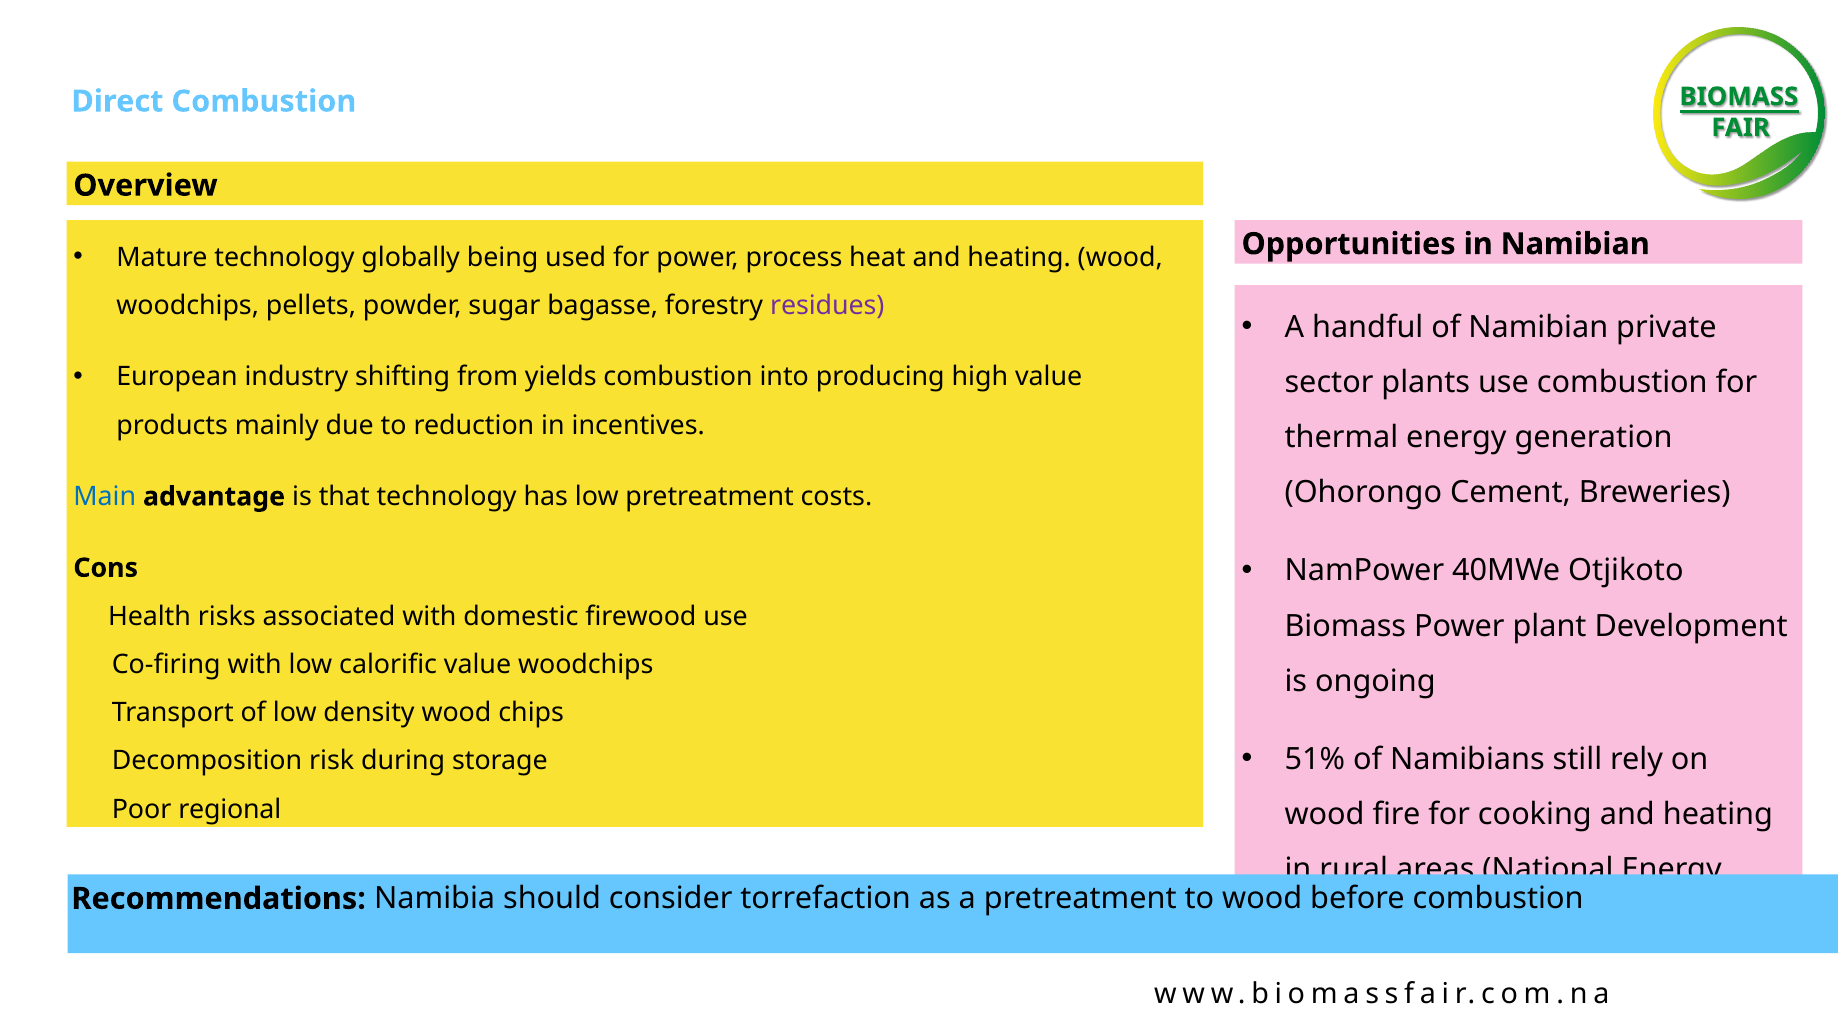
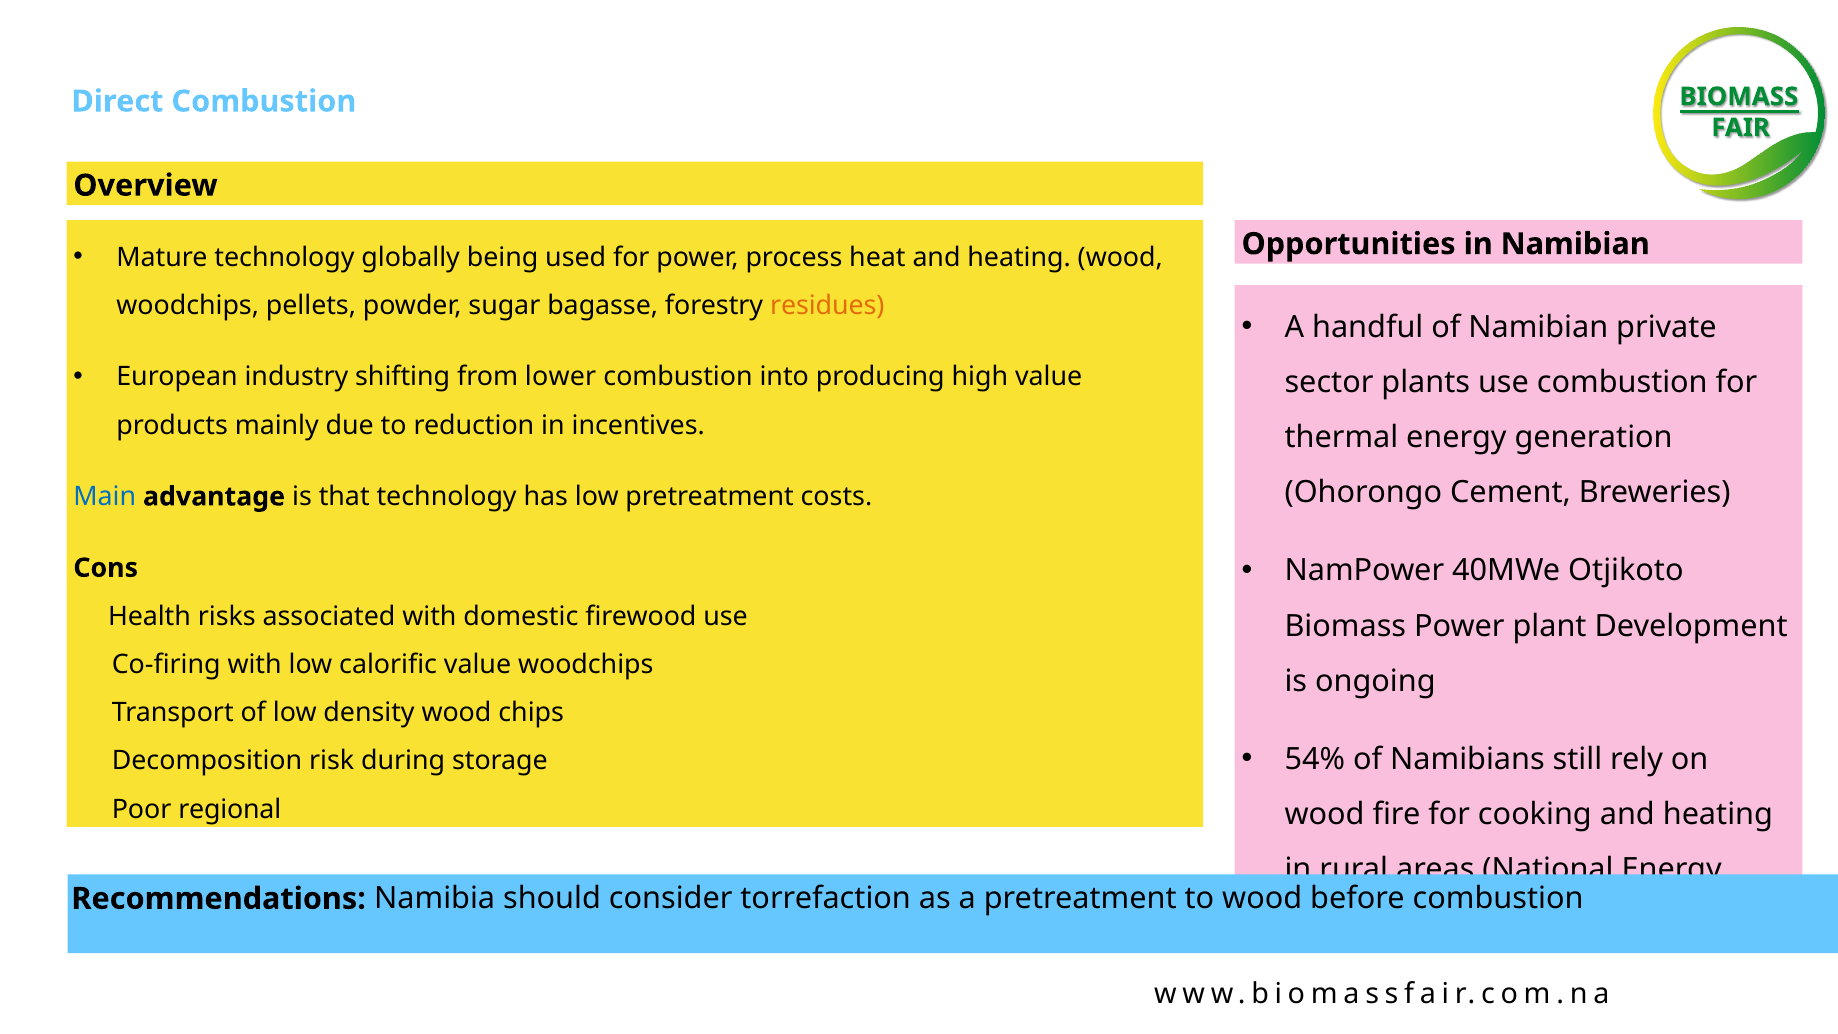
residues colour: purple -> orange (827, 306)
yields: yields -> lower (561, 377)
51%: 51% -> 54% (1315, 759)
